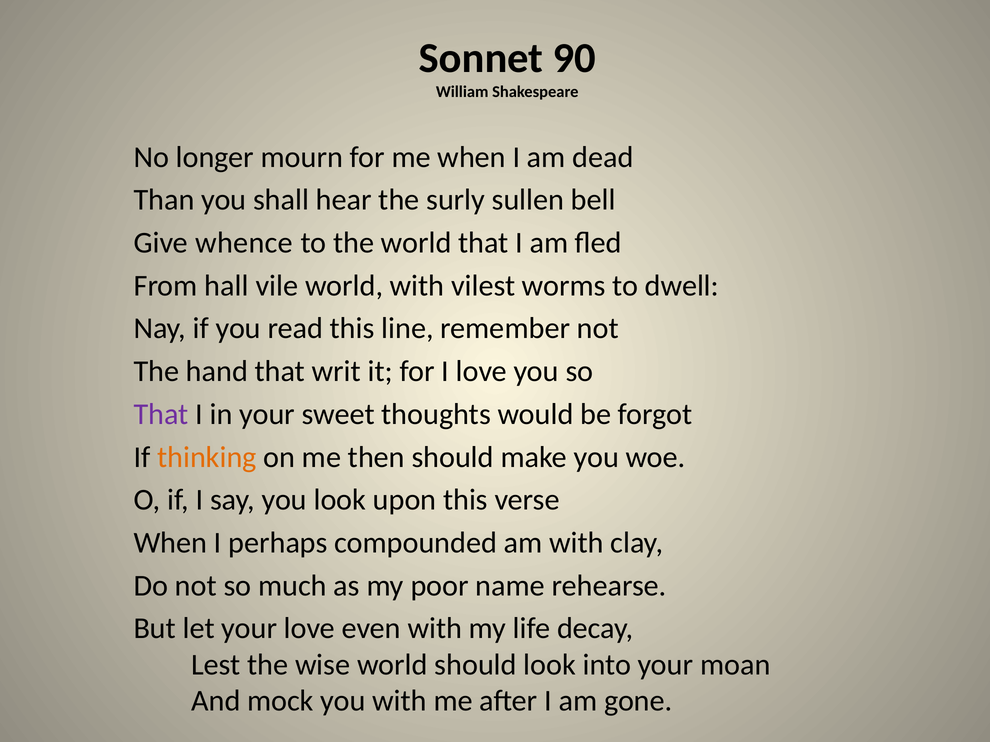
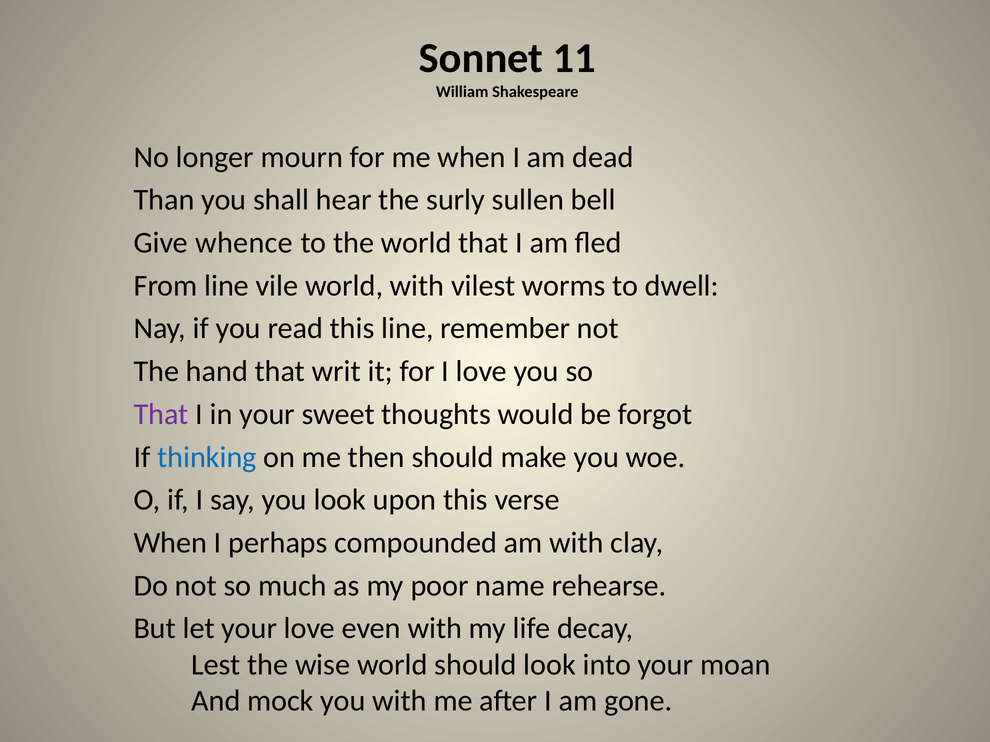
90: 90 -> 11 (574, 58)
From hall: hall -> line (227, 286)
thinking colour: orange -> blue (207, 457)
